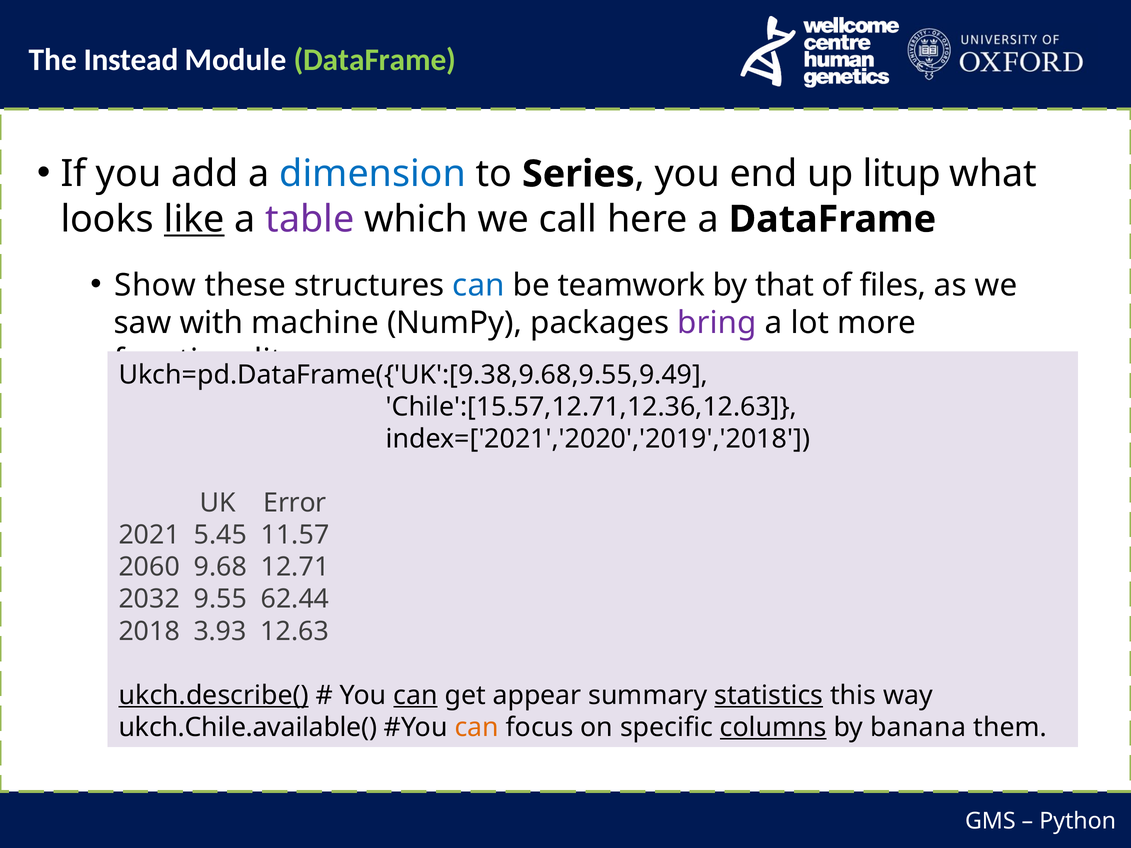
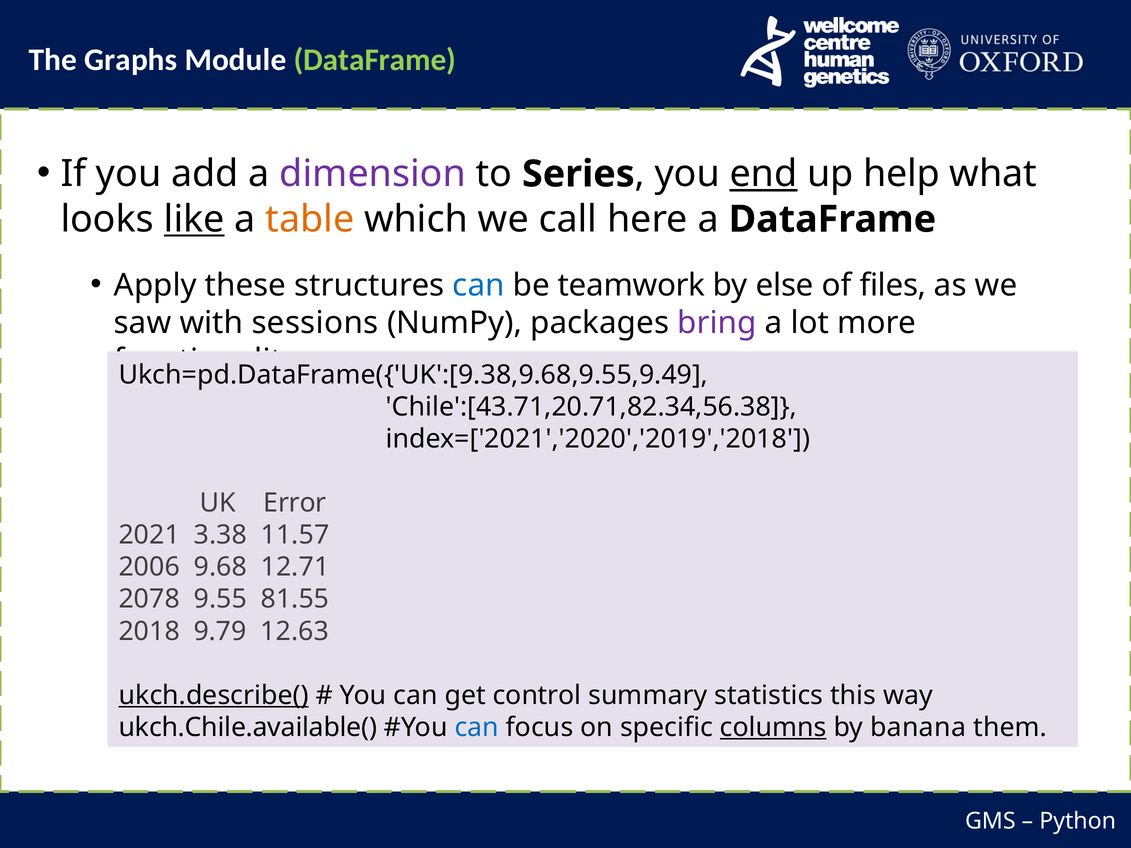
Instead: Instead -> Graphs (131, 60)
dimension colour: blue -> purple (373, 174)
end underline: none -> present (764, 174)
litup: litup -> help (902, 174)
table colour: purple -> orange (310, 219)
Show: Show -> Apply (155, 285)
that: that -> else (785, 285)
machine: machine -> sessions (315, 323)
Chile':[15.57,12.71,12.36,12.63: Chile':[15.57,12.71,12.36,12.63 -> Chile':[43.71,20.71,82.34,56.38 (591, 407)
5.45: 5.45 -> 3.38 (220, 535)
2060: 2060 -> 2006 (149, 567)
2032: 2032 -> 2078 (149, 599)
62.44: 62.44 -> 81.55 (295, 599)
3.93: 3.93 -> 9.79 (220, 631)
can underline: present -> none (416, 696)
appear: appear -> control (537, 696)
statistics underline: present -> none (769, 696)
can colour: orange -> blue (477, 728)
